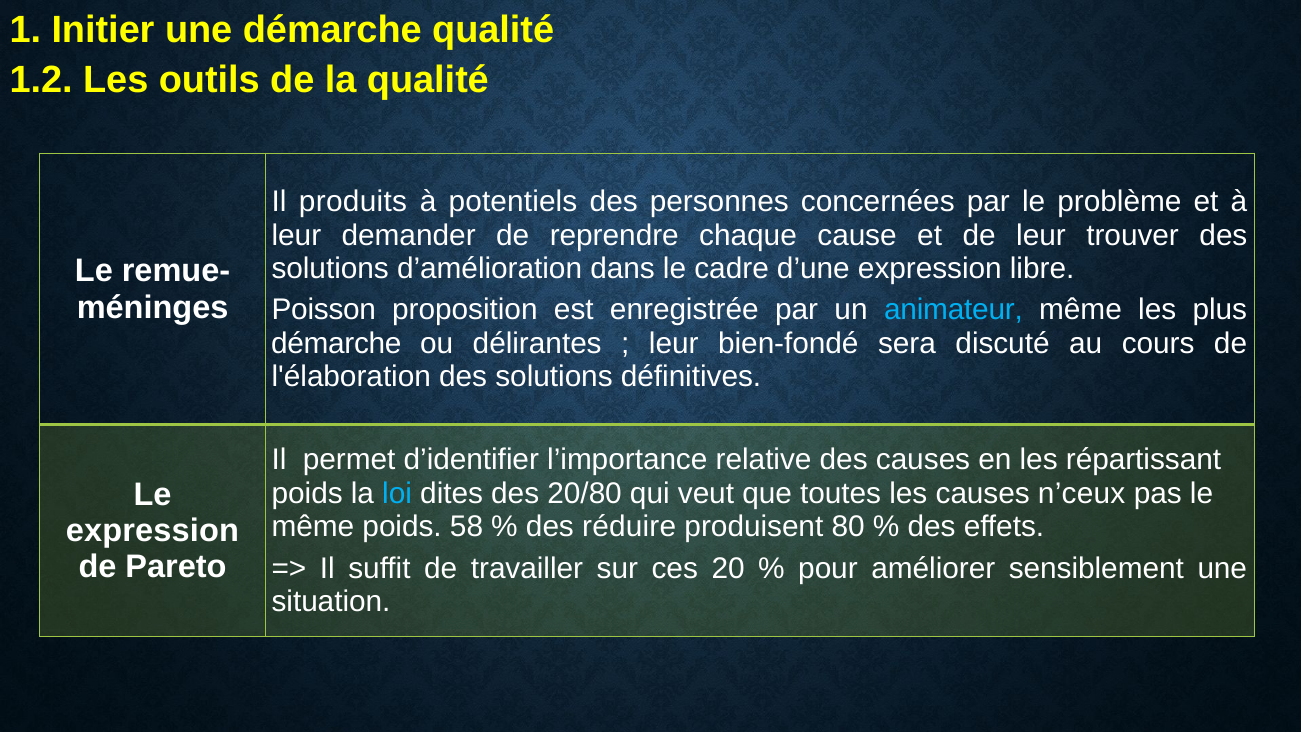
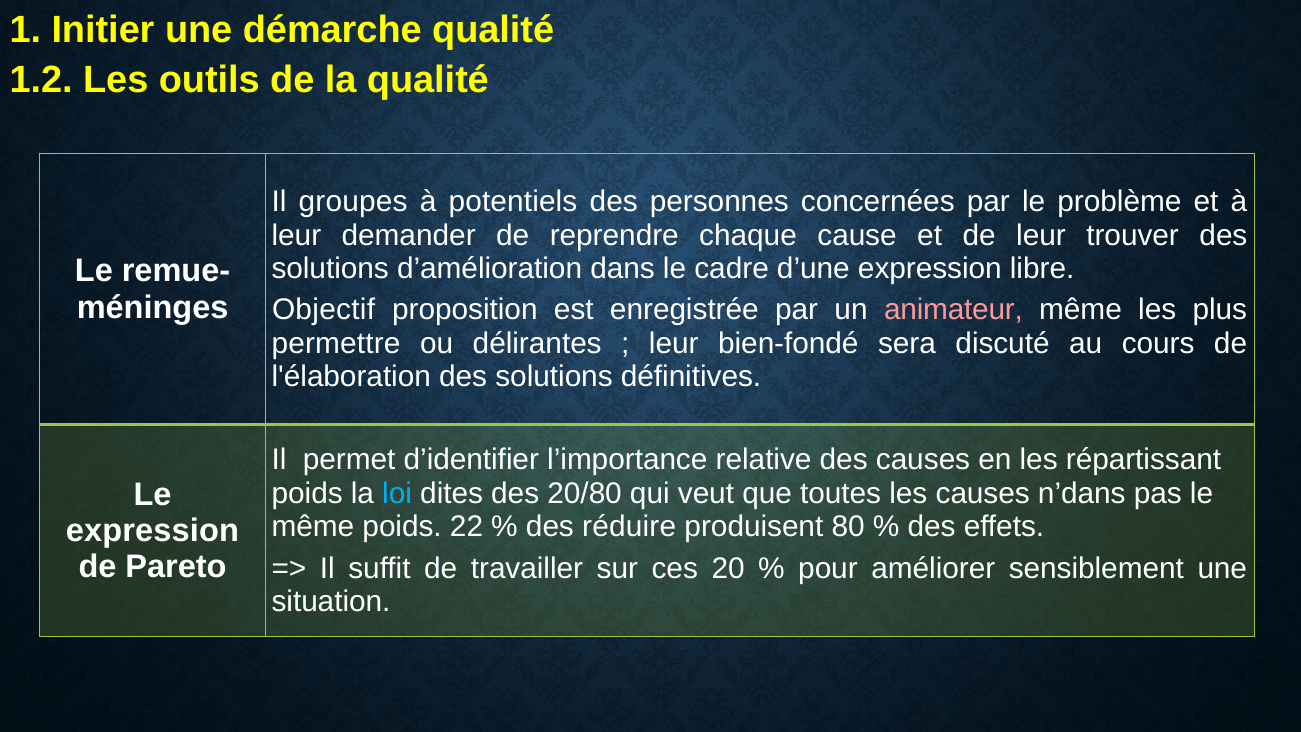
produits: produits -> groupes (353, 202)
Poisson: Poisson -> Objectif (324, 310)
animateur colour: light blue -> pink (953, 310)
démarche: démarche -> permettre (336, 343)
n’ceux: n’ceux -> n’dans (1082, 493)
58: 58 -> 22 (467, 527)
